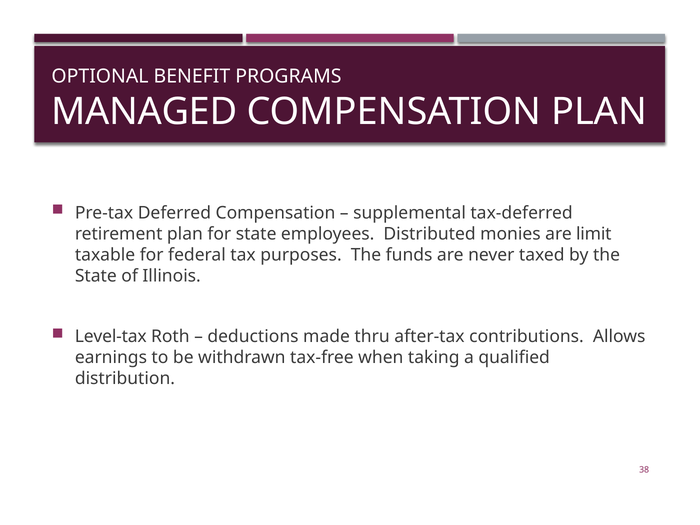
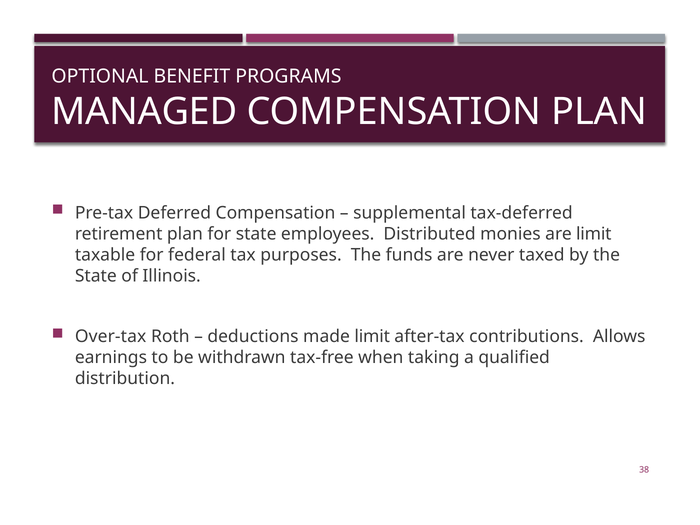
Level-tax: Level-tax -> Over-tax (111, 336)
made thru: thru -> limit (372, 336)
